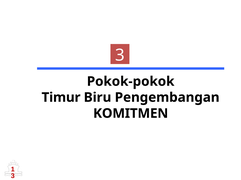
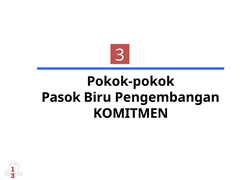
Timur: Timur -> Pasok (61, 98)
